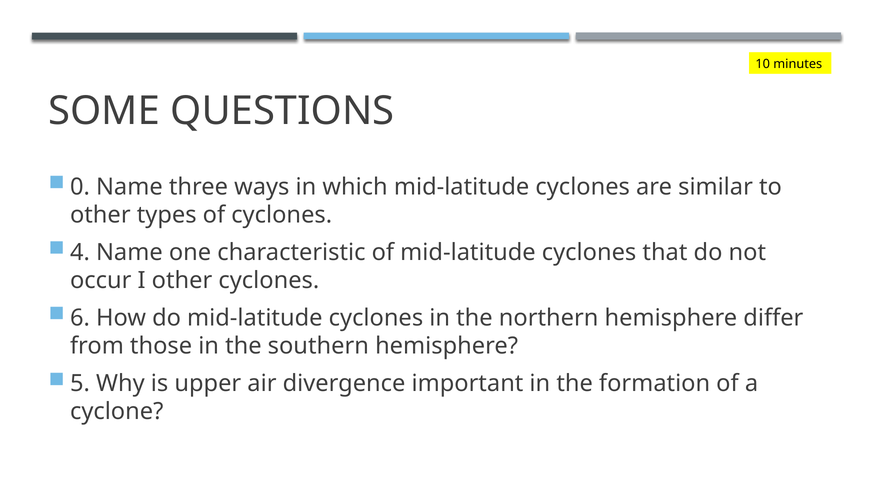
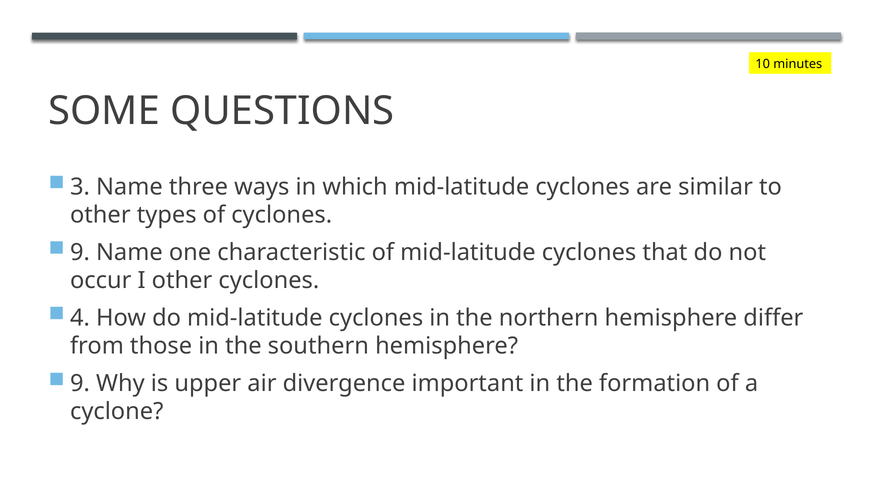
0: 0 -> 3 (80, 187)
4: 4 -> 9 (80, 252)
6: 6 -> 4 (80, 318)
5: 5 -> 9 (80, 384)
